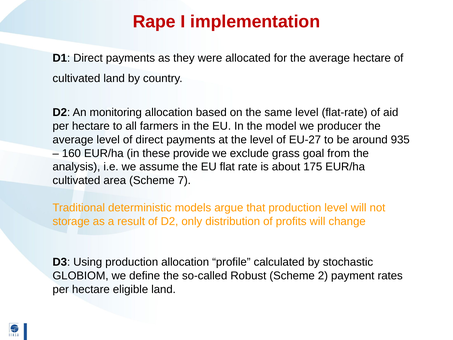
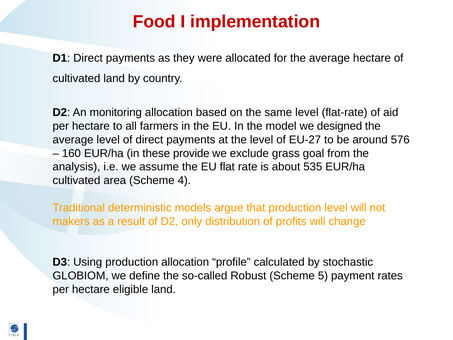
Rape: Rape -> Food (154, 22)
producer: producer -> designed (340, 126)
935: 935 -> 576 (400, 140)
175: 175 -> 535 (313, 167)
7: 7 -> 4 (184, 180)
storage: storage -> makers (71, 221)
2: 2 -> 5 (323, 275)
